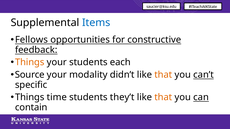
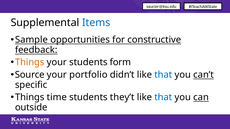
Fellows: Fellows -> Sample (31, 40)
each: each -> form (120, 62)
modality: modality -> portfolio (88, 75)
that colour: orange -> blue (163, 75)
that colour: orange -> blue (163, 98)
contain: contain -> outside (31, 108)
